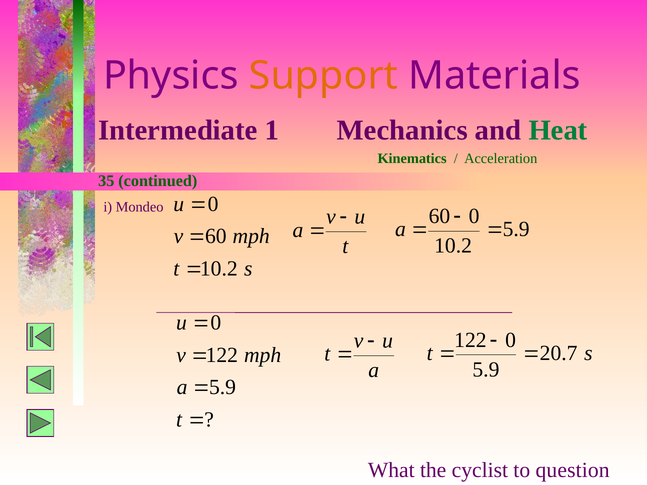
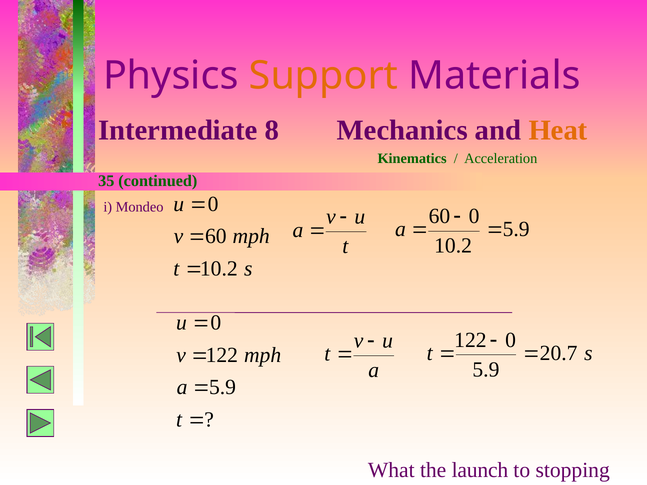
1: 1 -> 8 (272, 130)
Heat colour: green -> orange (558, 130)
cyclist: cyclist -> launch (480, 471)
question: question -> stopping (573, 471)
